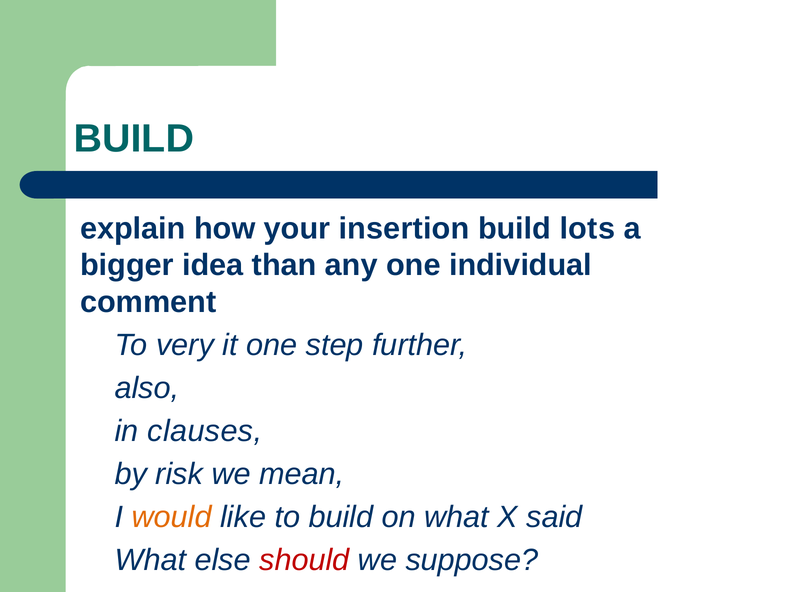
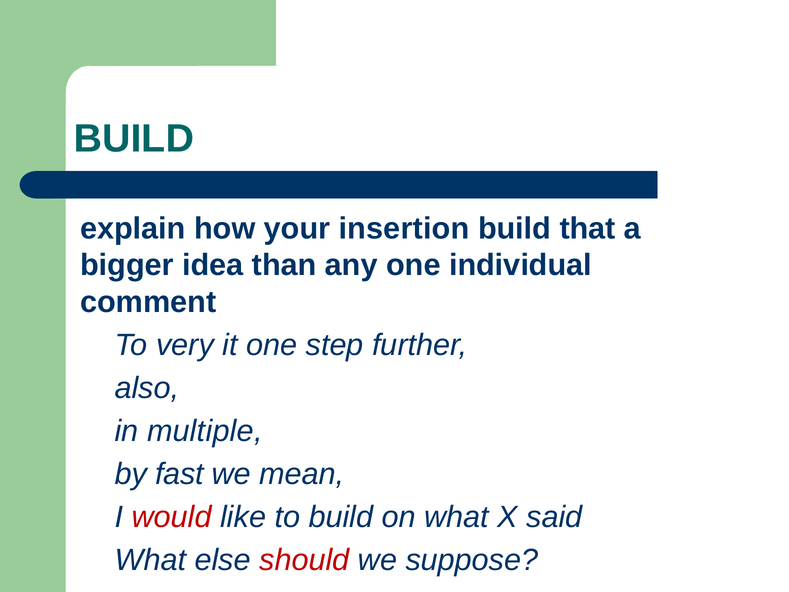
lots: lots -> that (588, 228)
clauses: clauses -> multiple (205, 431)
risk: risk -> fast (179, 474)
would colour: orange -> red (172, 517)
